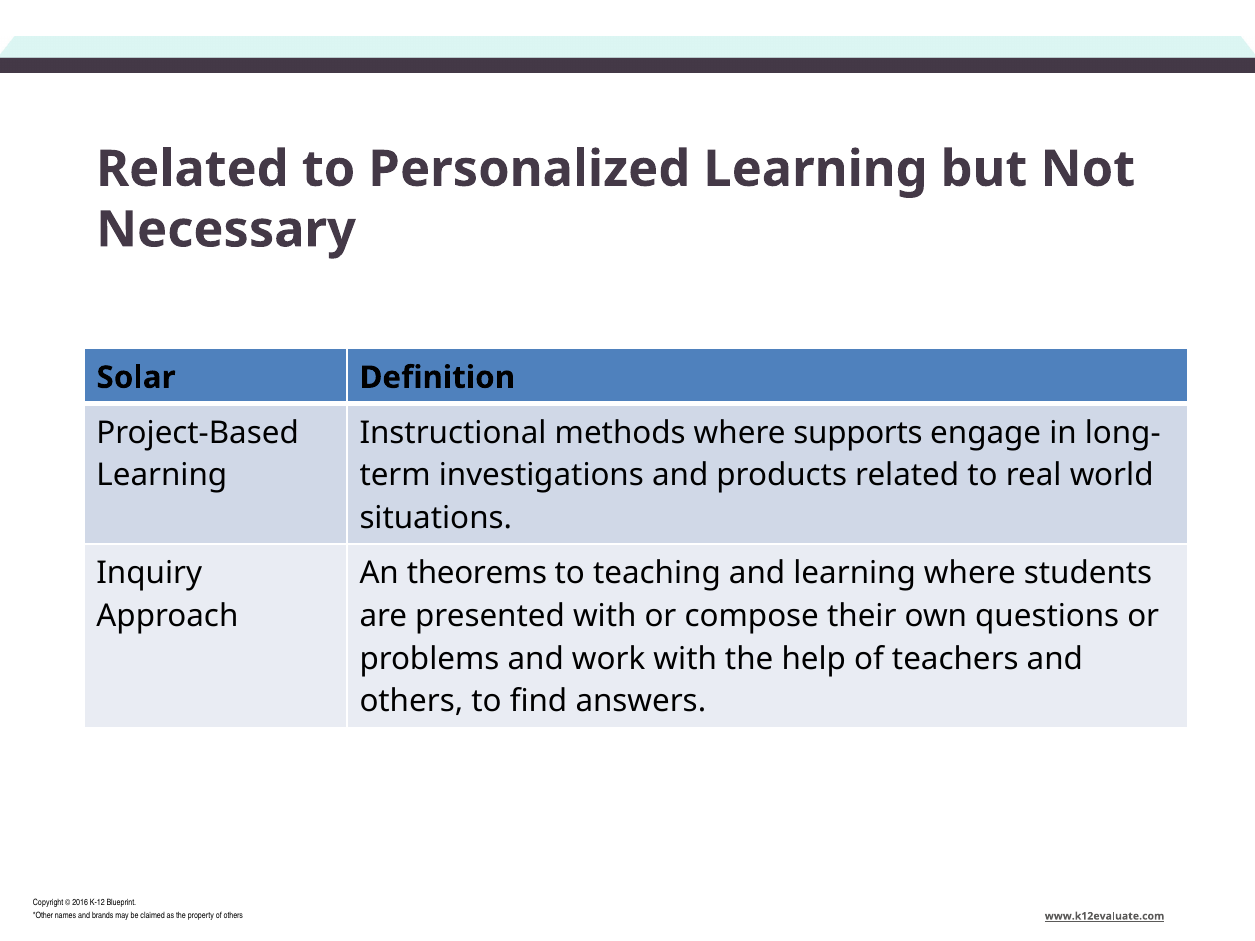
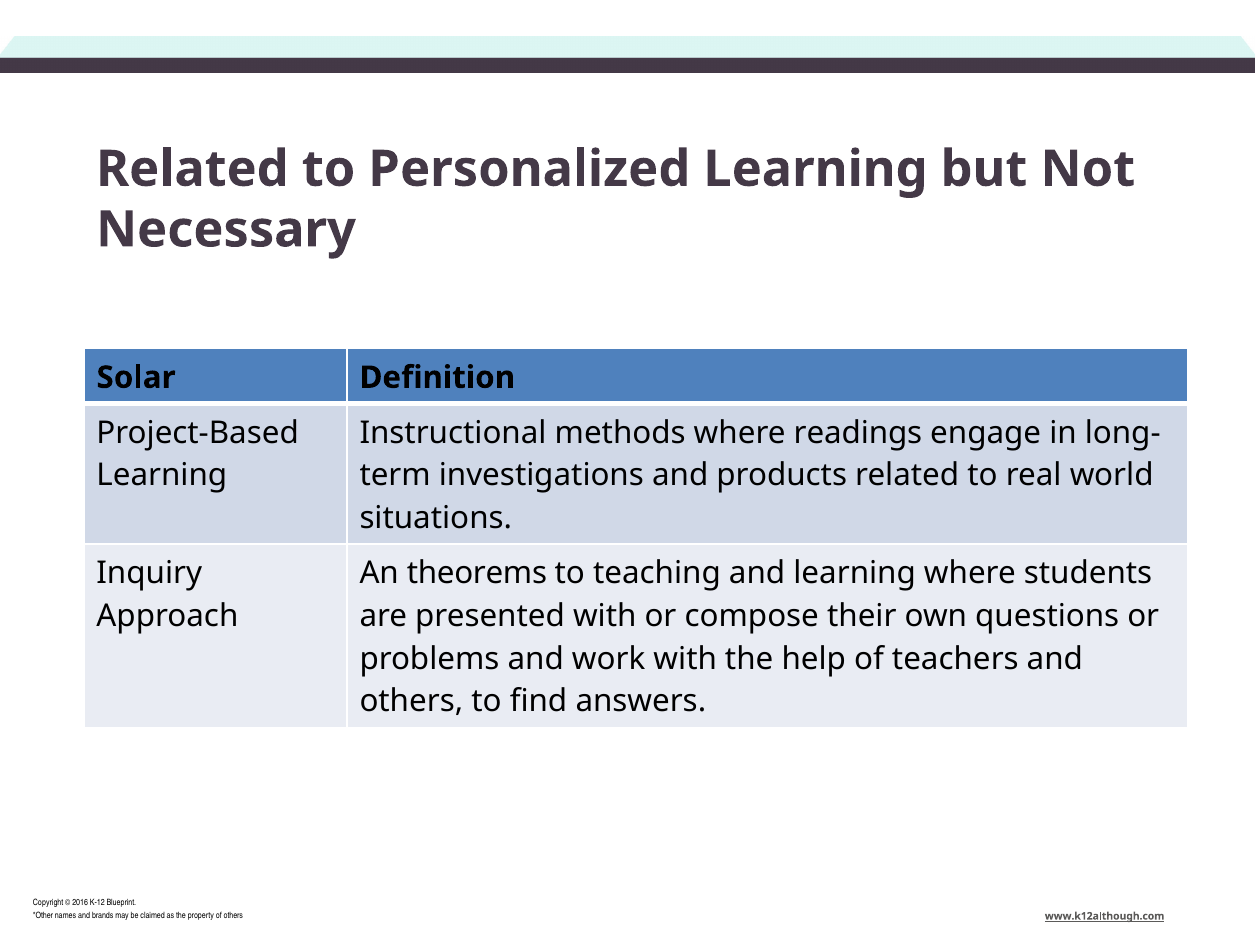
supports: supports -> readings (858, 433)
www.k12evaluate.com: www.k12evaluate.com -> www.k12although.com (1105, 916)
